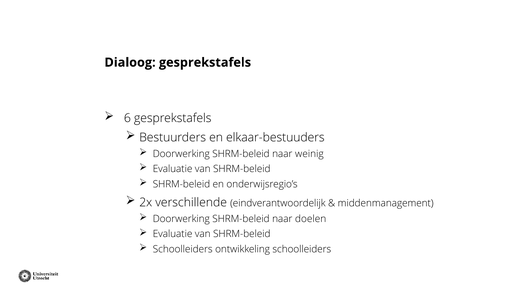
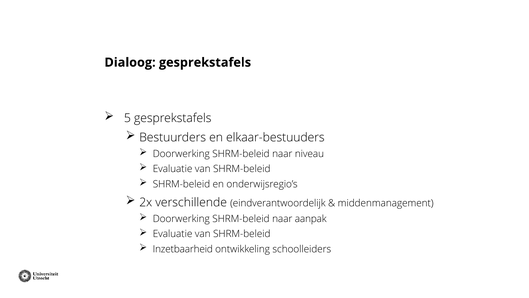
6: 6 -> 5 (127, 118)
weinig: weinig -> niveau (309, 153)
doelen: doelen -> aanpak (311, 218)
Schoolleiders: Schoolleiders -> Inzetbaarheid (183, 249)
